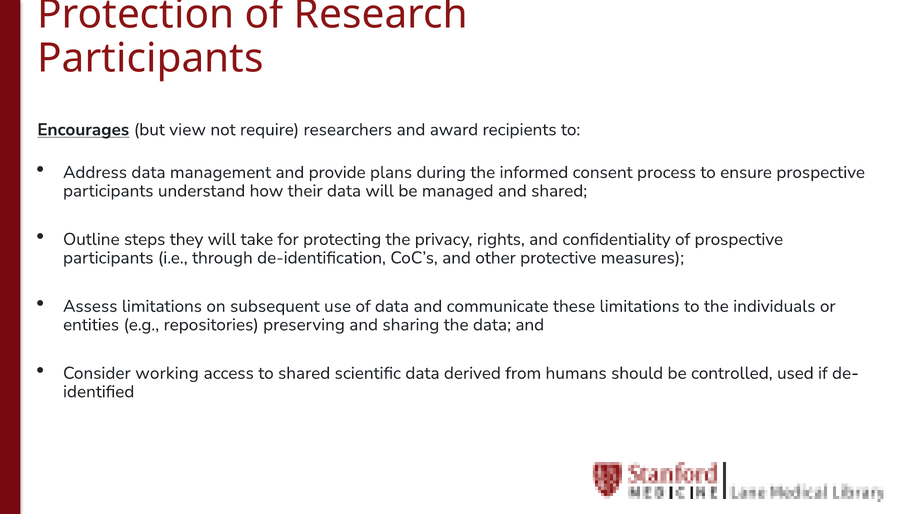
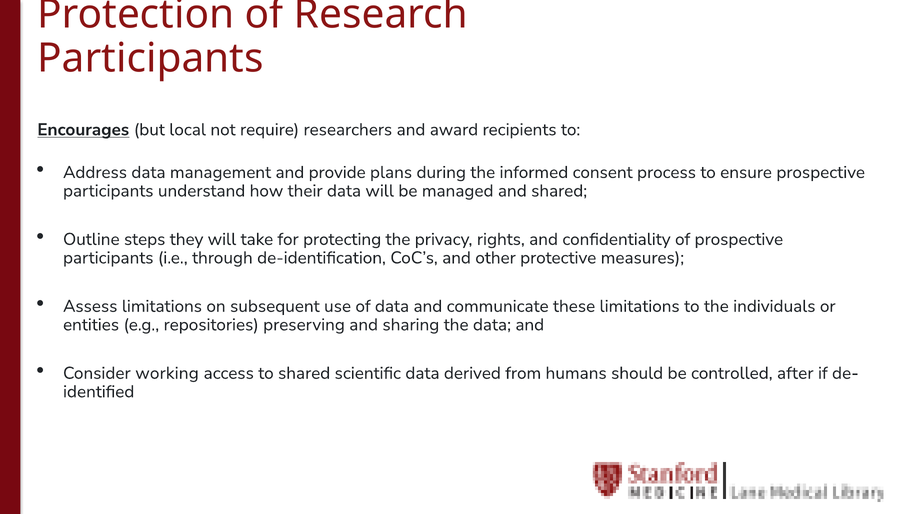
view: view -> local (188, 130)
used: used -> after (795, 373)
